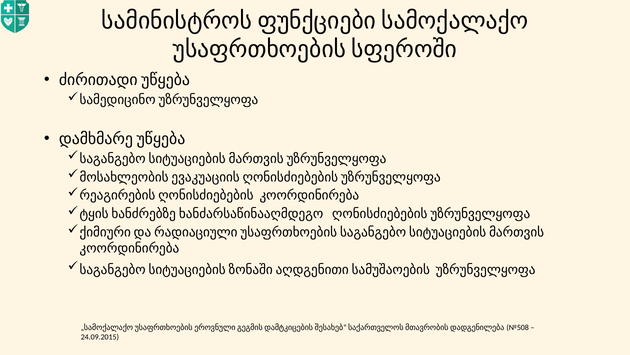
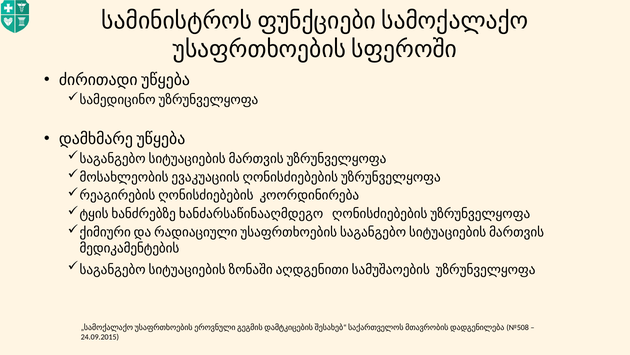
კოორდინირება: კოორდინირება -> მედიკამენტების (129, 248)
